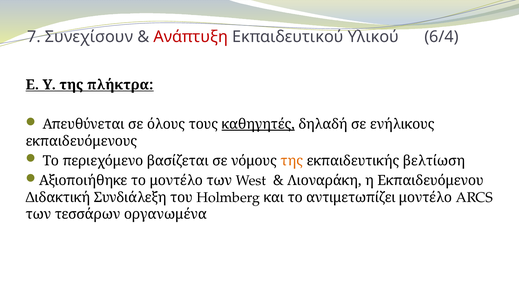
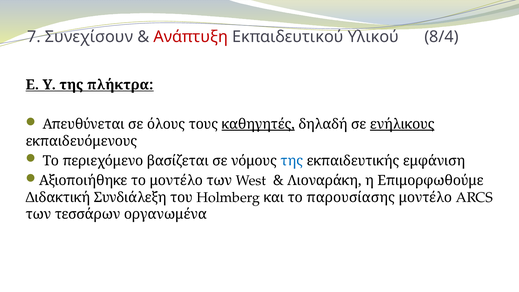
6/4: 6/4 -> 8/4 (442, 37)
ενήλικους underline: none -> present (402, 124)
της colour: orange -> blue (292, 161)
βελτίωση: βελτίωση -> εμφάνιση (434, 161)
Εκπαιδευόμενου: Εκπαιδευόμενου -> Επιμορφωθούμε (430, 180)
αντιμετωπίζει: αντιμετωπίζει -> παρουσίασης (351, 197)
